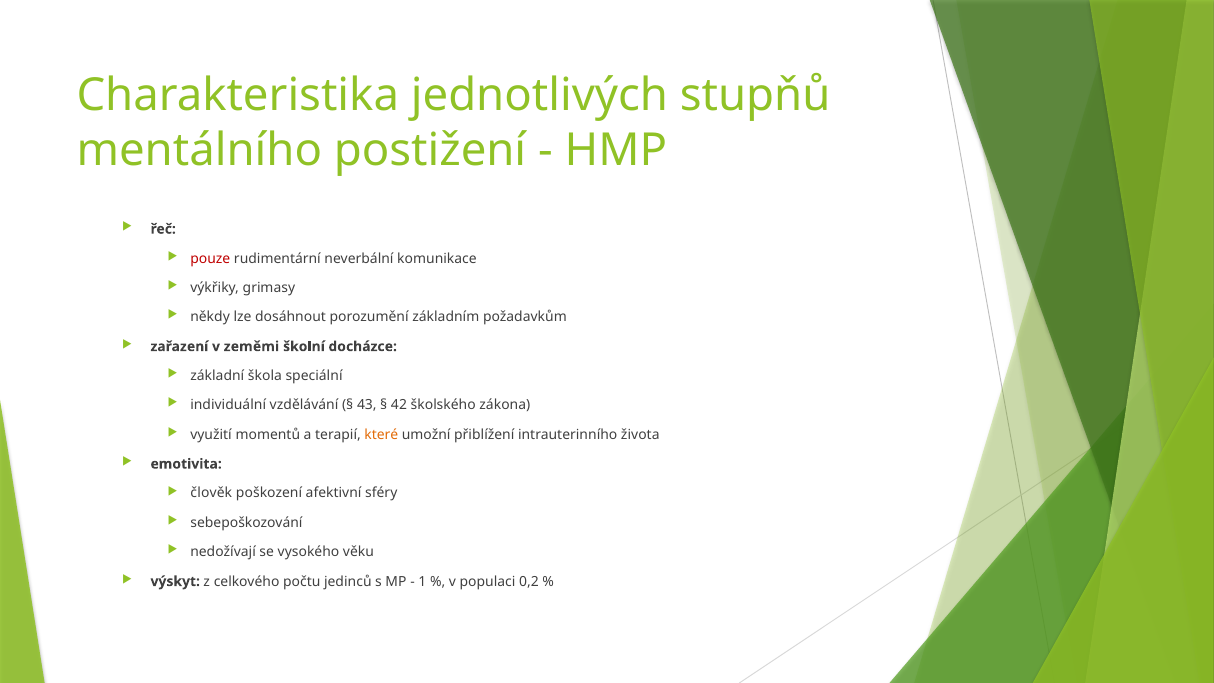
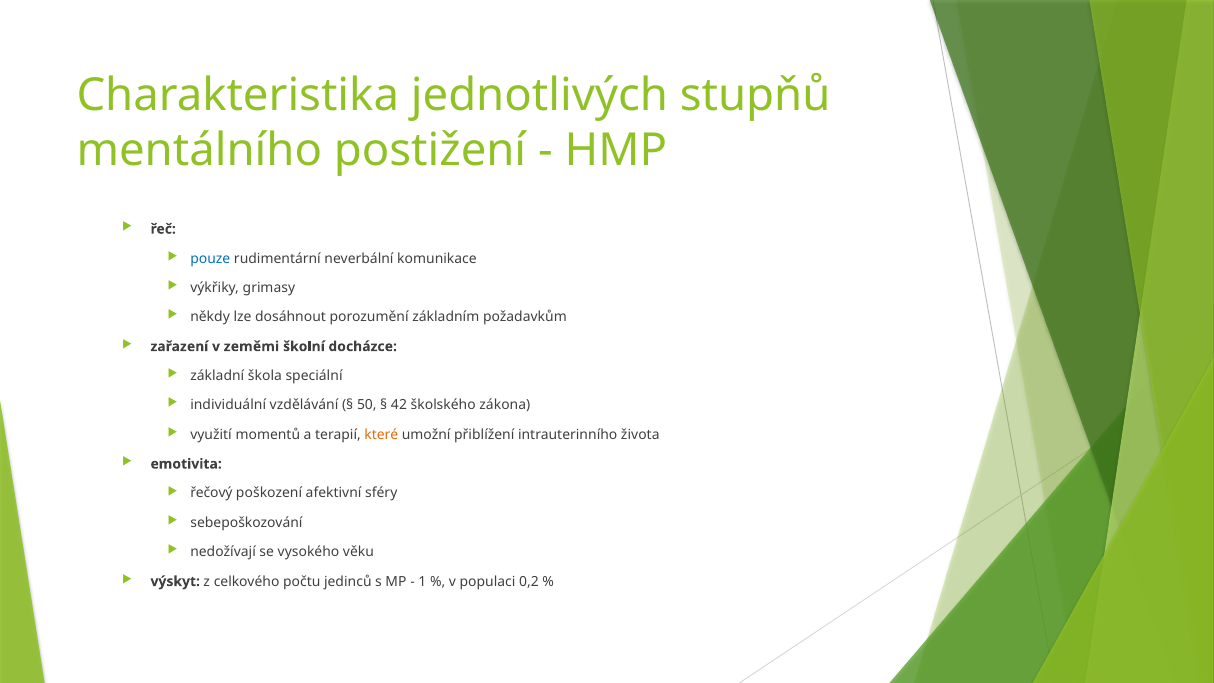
pouze colour: red -> blue (210, 258)
43: 43 -> 50 (367, 405)
člověk: člověk -> řečový (211, 493)
